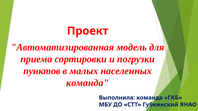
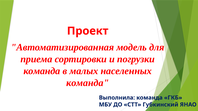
пунктов: пунктов -> команда (42, 71)
